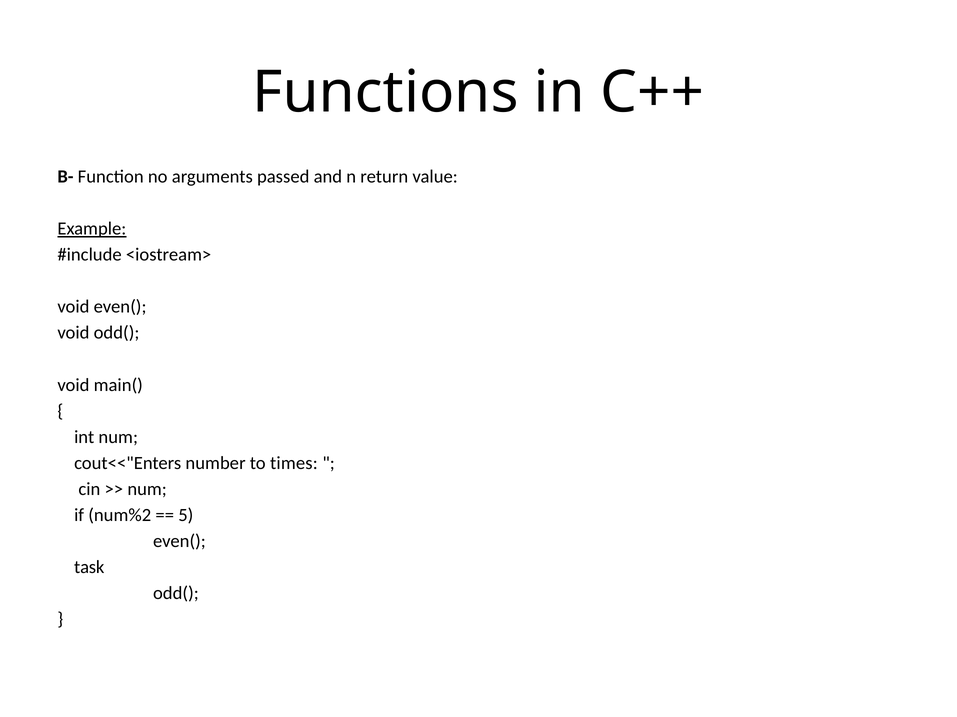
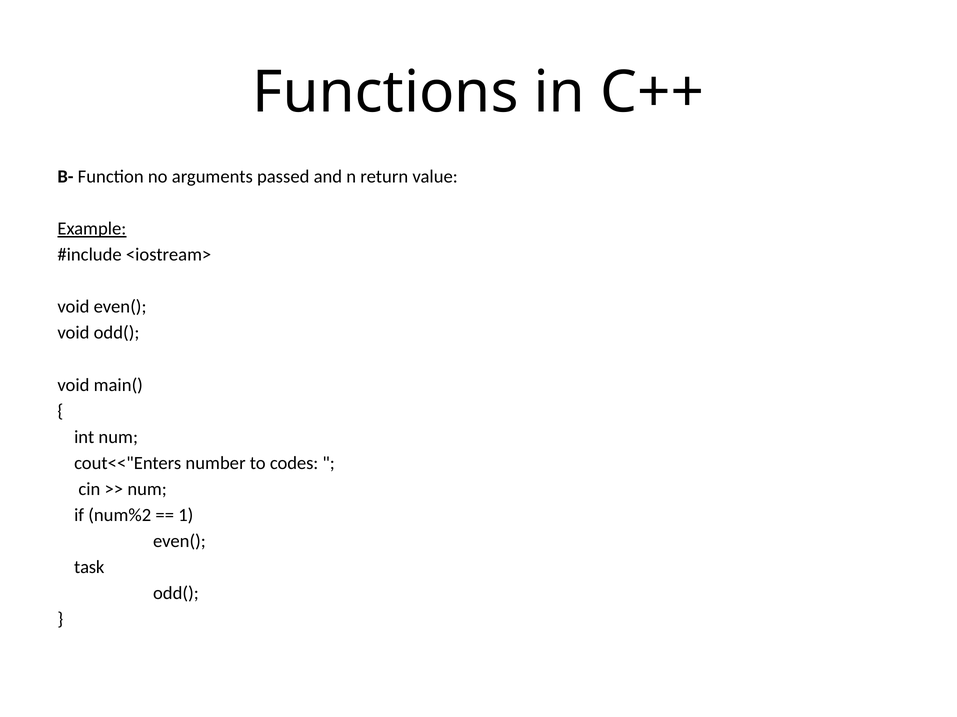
times: times -> codes (294, 464)
5: 5 -> 1 (186, 516)
